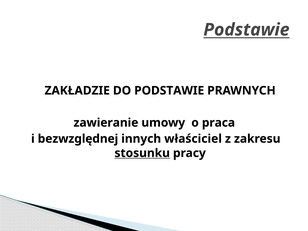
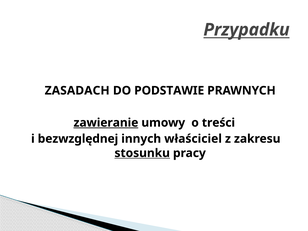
Podstawie: Podstawie -> Przypadku (247, 30)
ZAKŁADZIE: ZAKŁADZIE -> ZASADACH (77, 91)
zawieranie underline: none -> present (106, 123)
praca: praca -> treści (218, 123)
